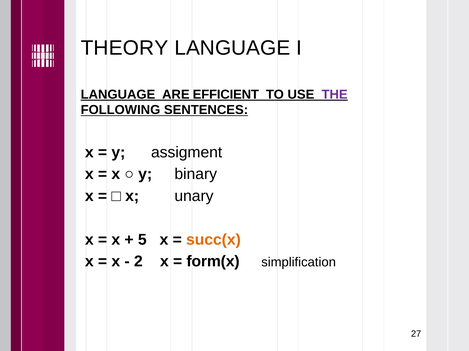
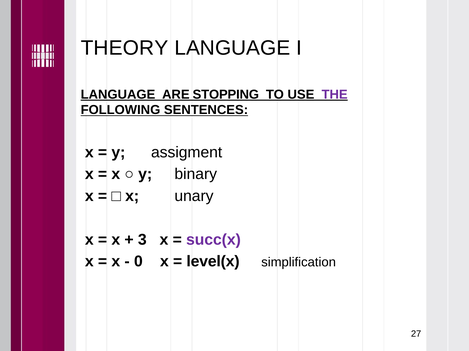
EFFICIENT: EFFICIENT -> STOPPING (226, 95)
5: 5 -> 3 (142, 240)
succ(x colour: orange -> purple (213, 240)
2: 2 -> 0 (138, 262)
form(x: form(x -> level(x (213, 262)
